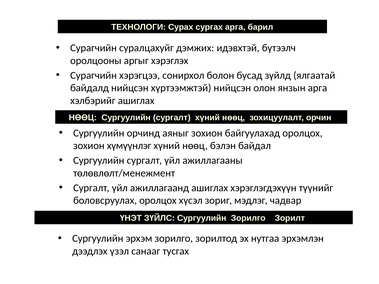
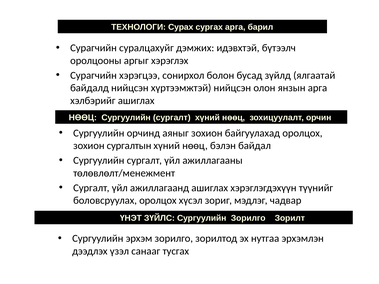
хүмүүнлэг: хүмүүнлэг -> сургалтын (129, 146)
